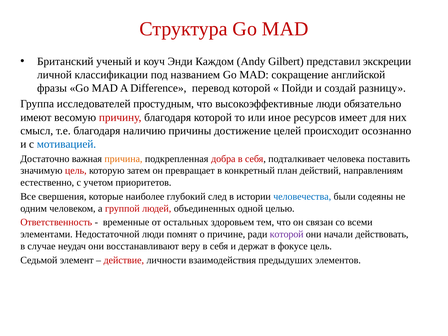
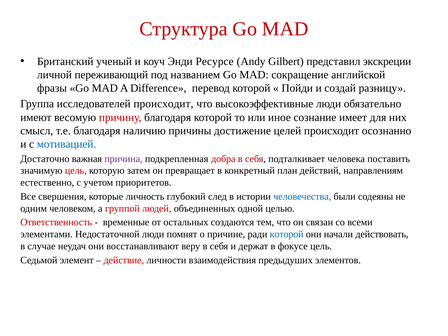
Каждом: Каждом -> Ресурсе (215, 61)
классификации: классификации -> переживающий (111, 75)
исследователей простудным: простудным -> происходит (163, 104)
ресурсов: ресурсов -> сознание (315, 117)
причина colour: orange -> purple (123, 159)
наиболее: наиболее -> личность (145, 197)
здоровьем: здоровьем -> создаются (232, 222)
которой colour: purple -> blue (287, 234)
